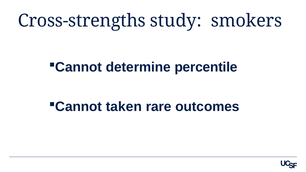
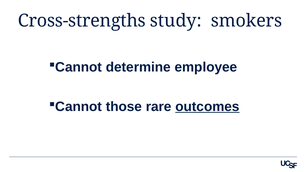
percentile: percentile -> employee (206, 67)
taken: taken -> those (124, 107)
outcomes underline: none -> present (207, 107)
